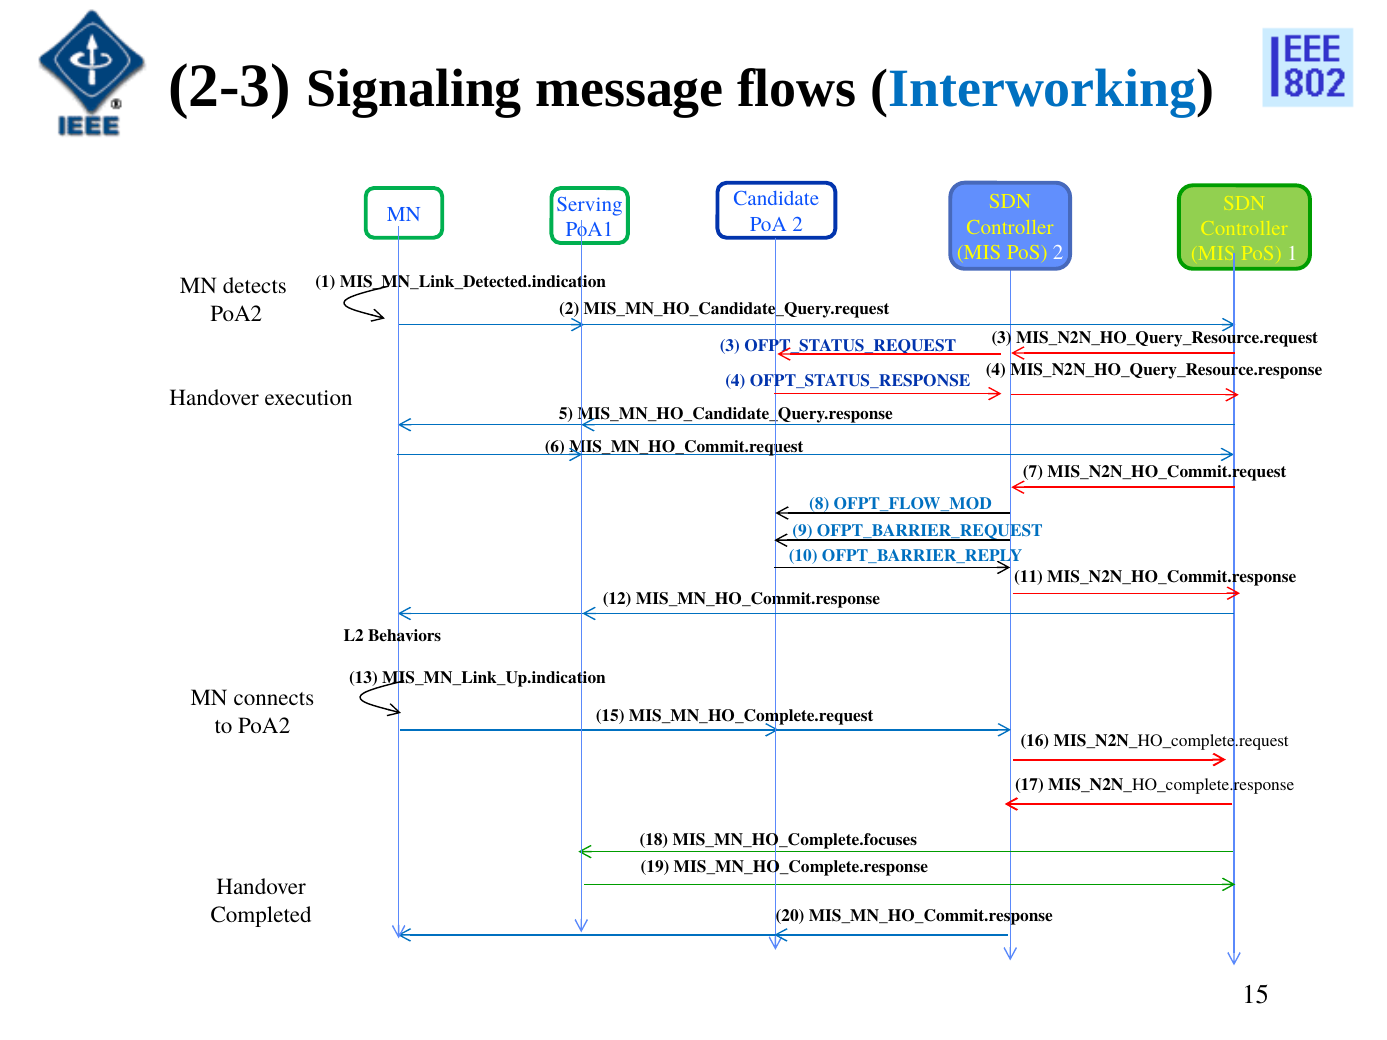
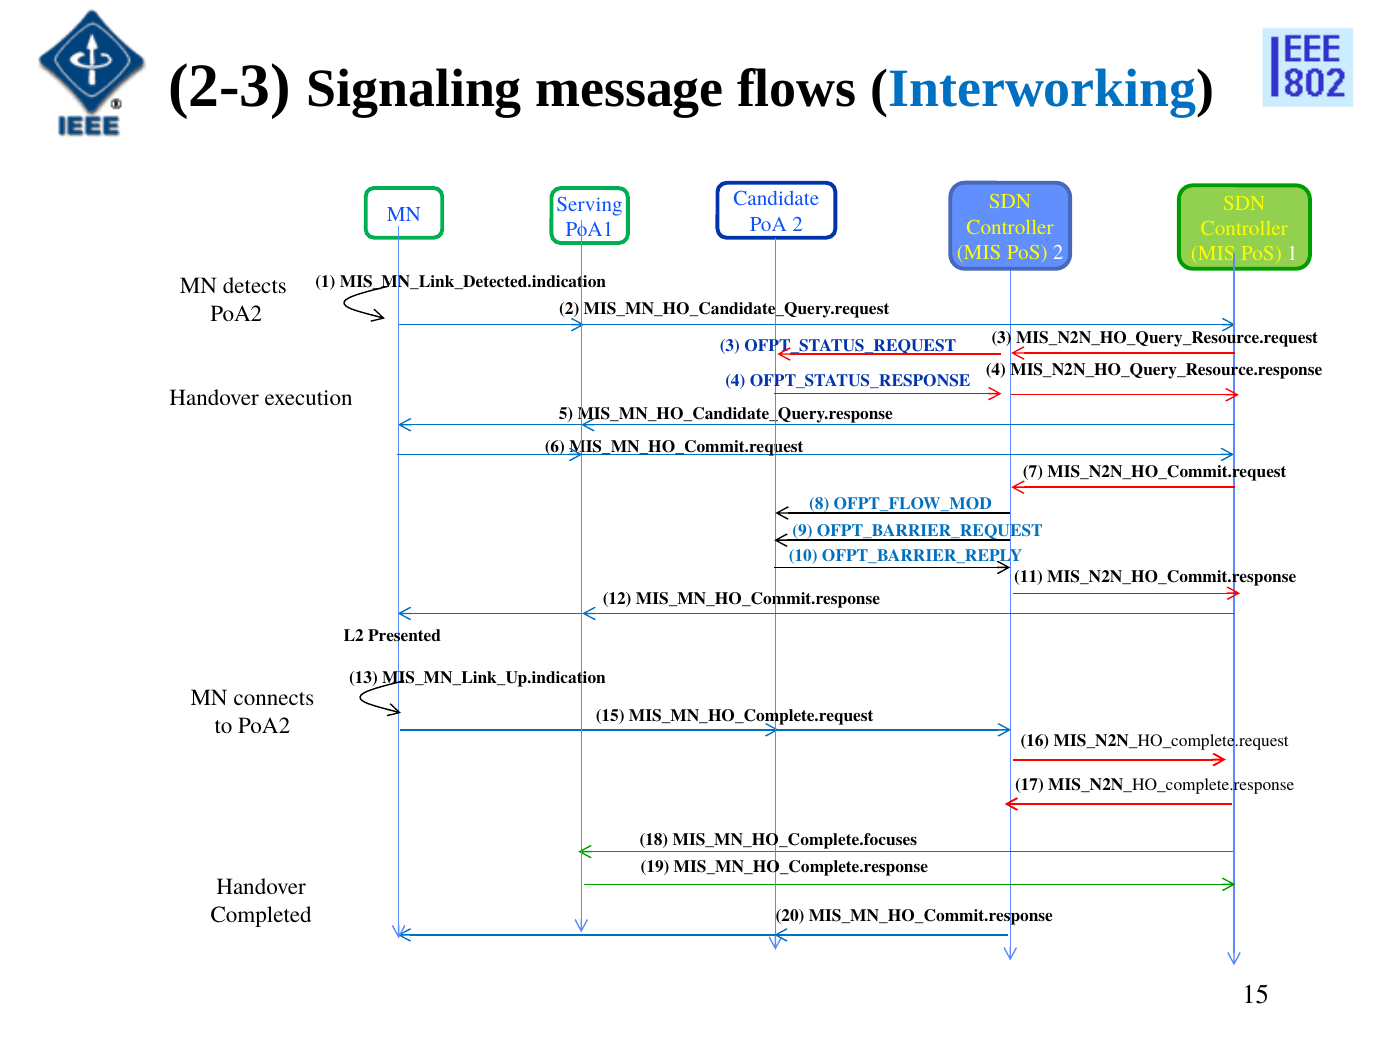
Behaviors: Behaviors -> Presented (405, 636)
